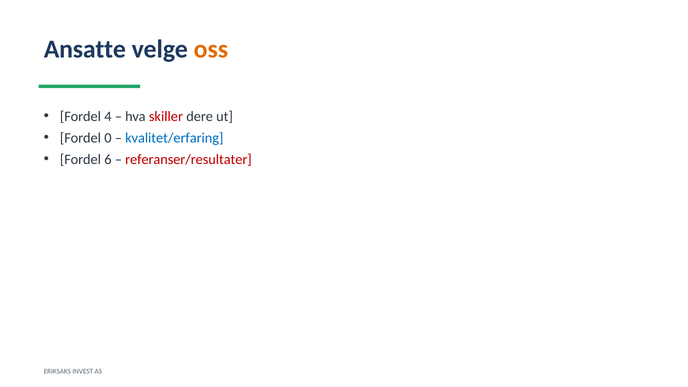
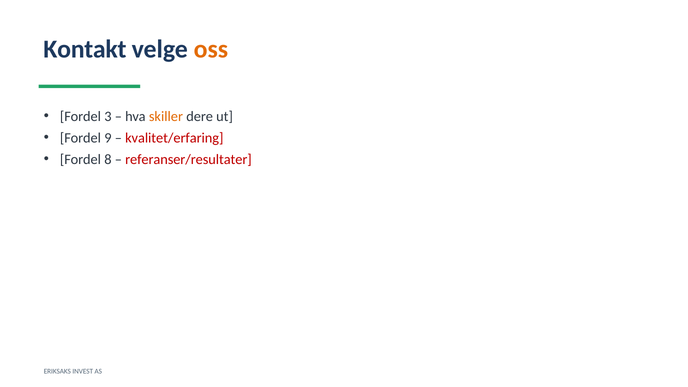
Ansatte: Ansatte -> Kontakt (85, 49)
4: 4 -> 3 (108, 117)
skiller colour: red -> orange (166, 117)
0: 0 -> 9 (108, 138)
kvalitet/erfaring colour: blue -> red (174, 138)
6: 6 -> 8 (108, 160)
